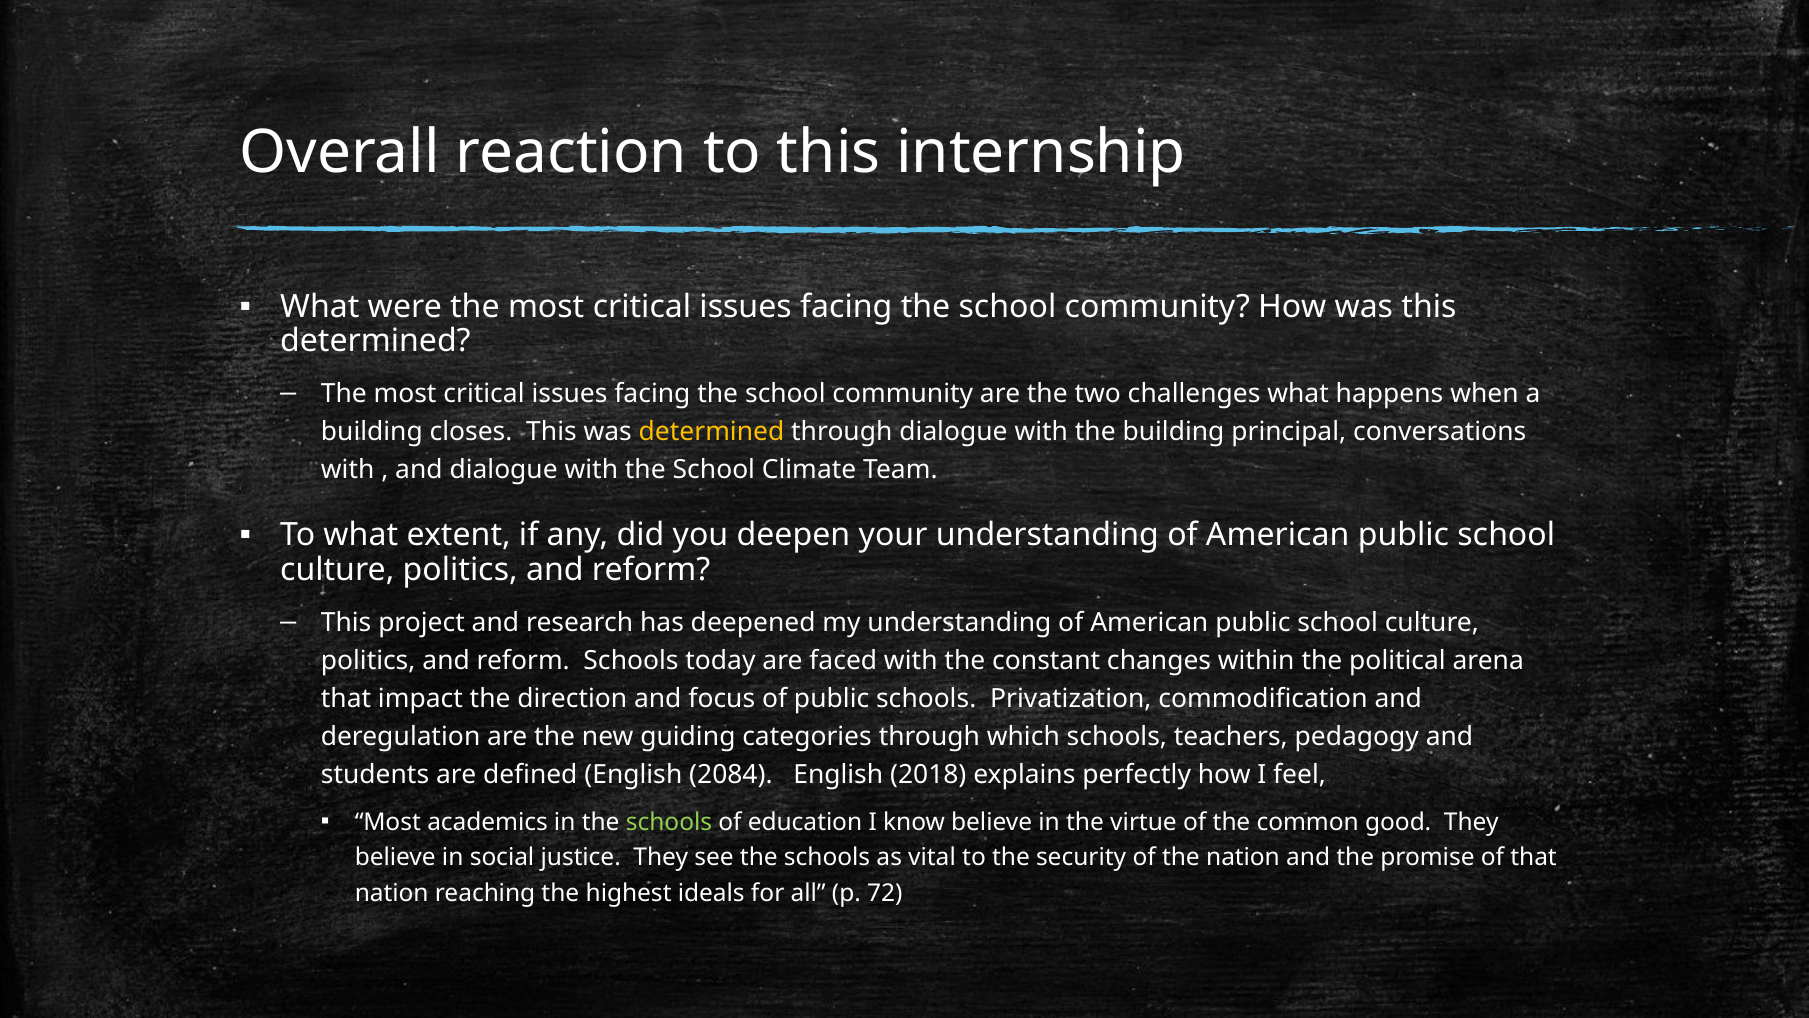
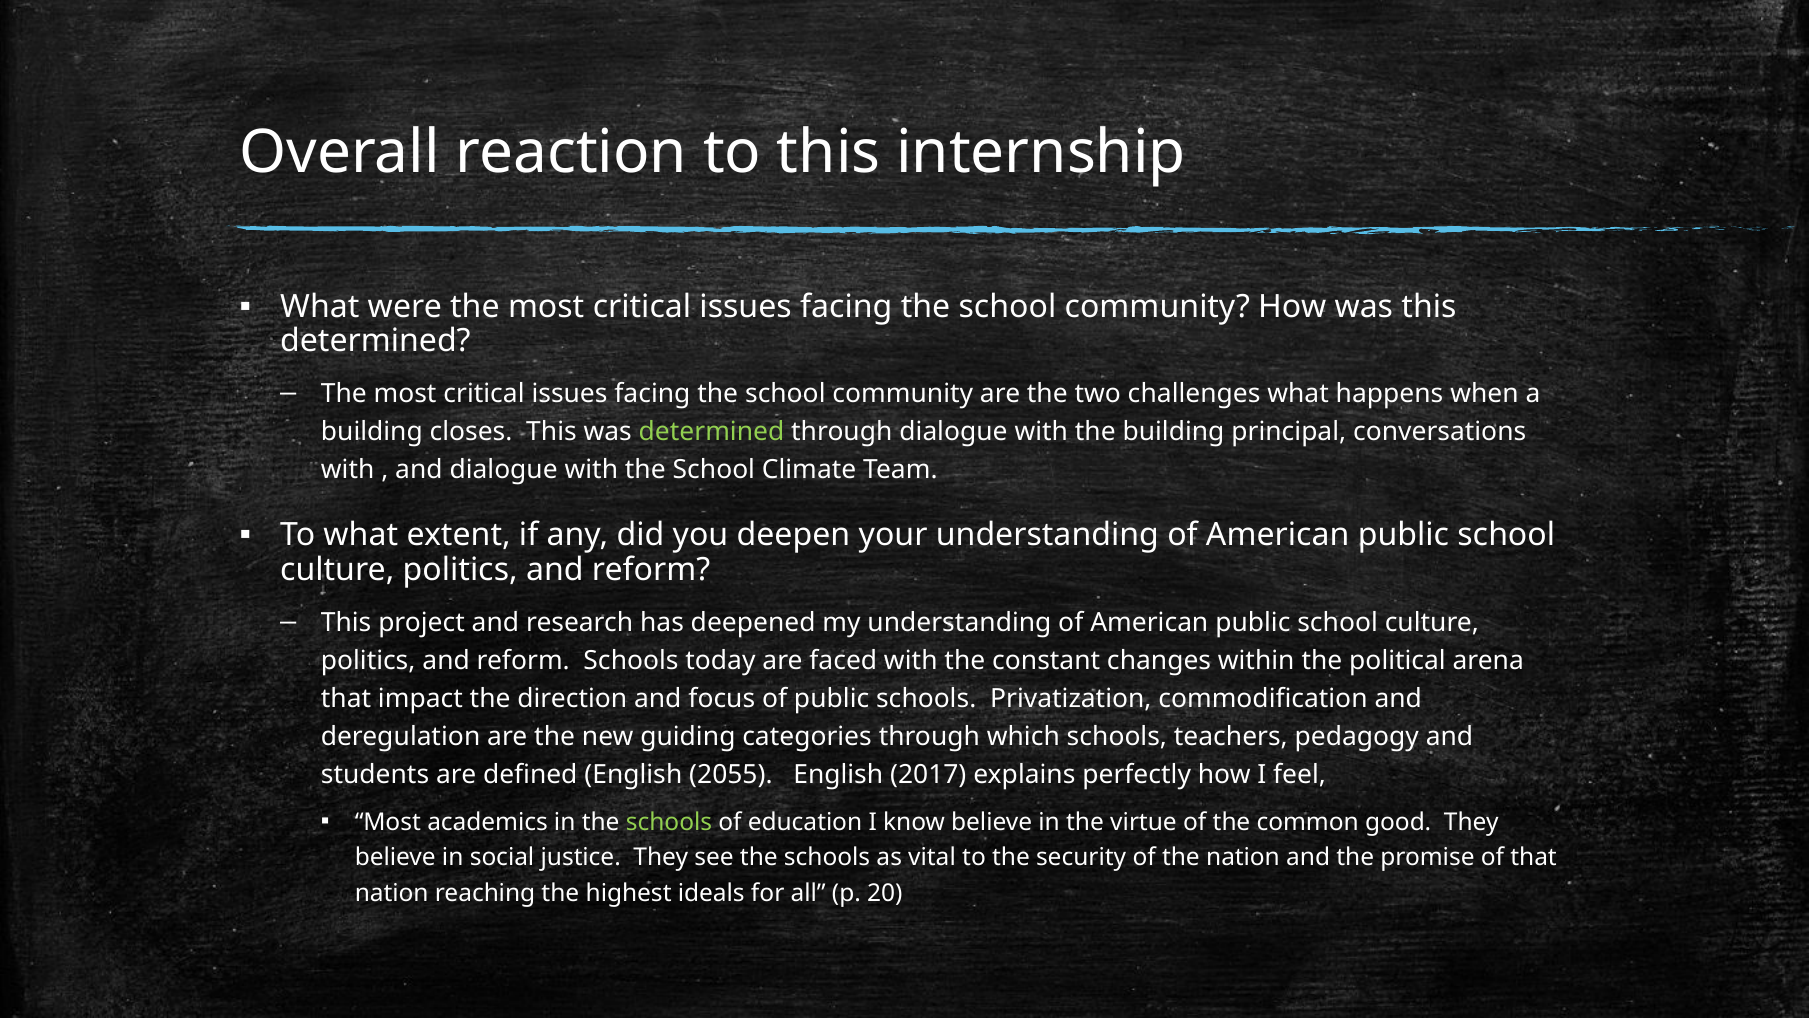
determined colour: yellow -> light green (712, 432)
2084: 2084 -> 2055 (731, 775)
2018: 2018 -> 2017 (928, 775)
72: 72 -> 20 (885, 893)
